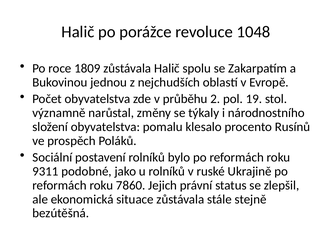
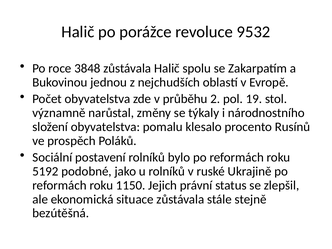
1048: 1048 -> 9532 (254, 32)
1809: 1809 -> 3848 (87, 68)
9311: 9311 -> 5192 (45, 171)
7860: 7860 -> 1150 (131, 185)
